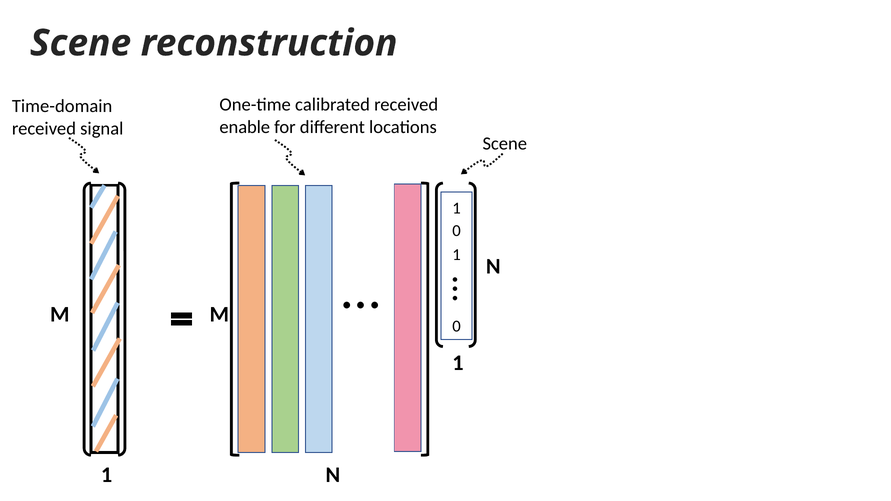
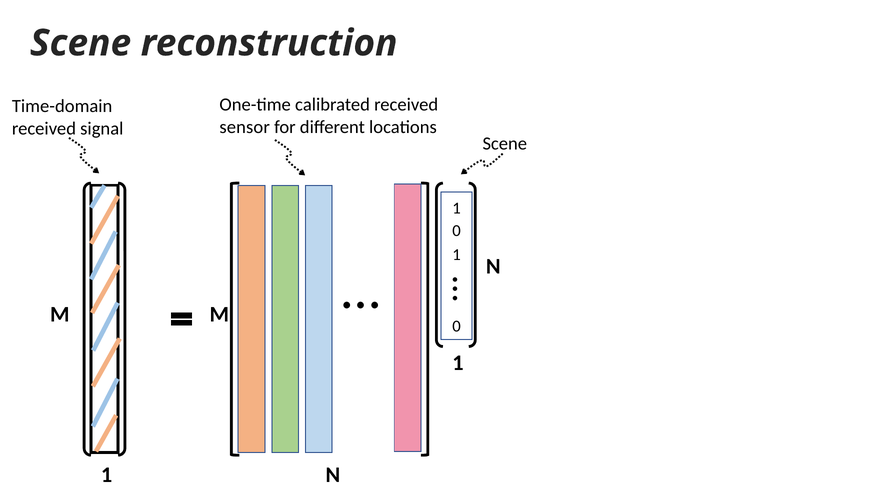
enable: enable -> sensor (245, 127)
